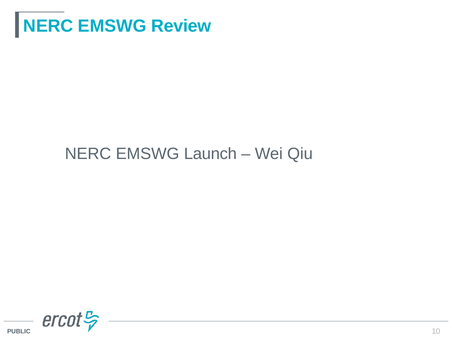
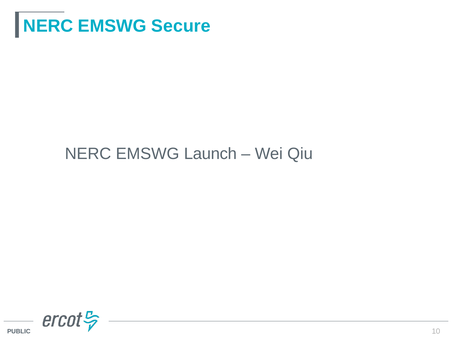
Review: Review -> Secure (181, 26)
